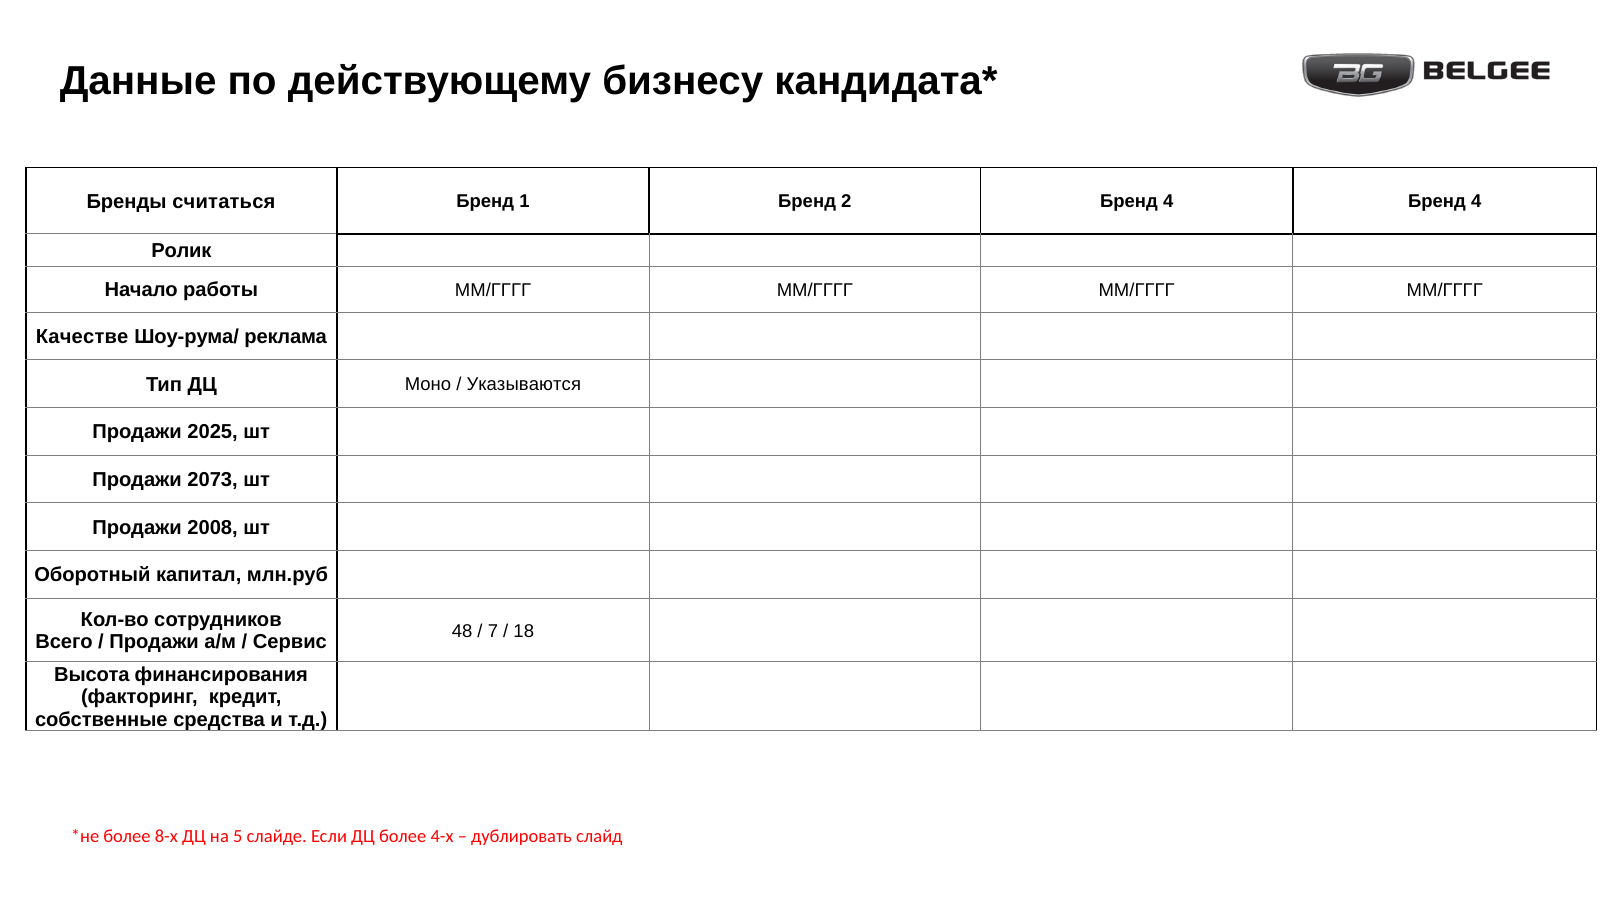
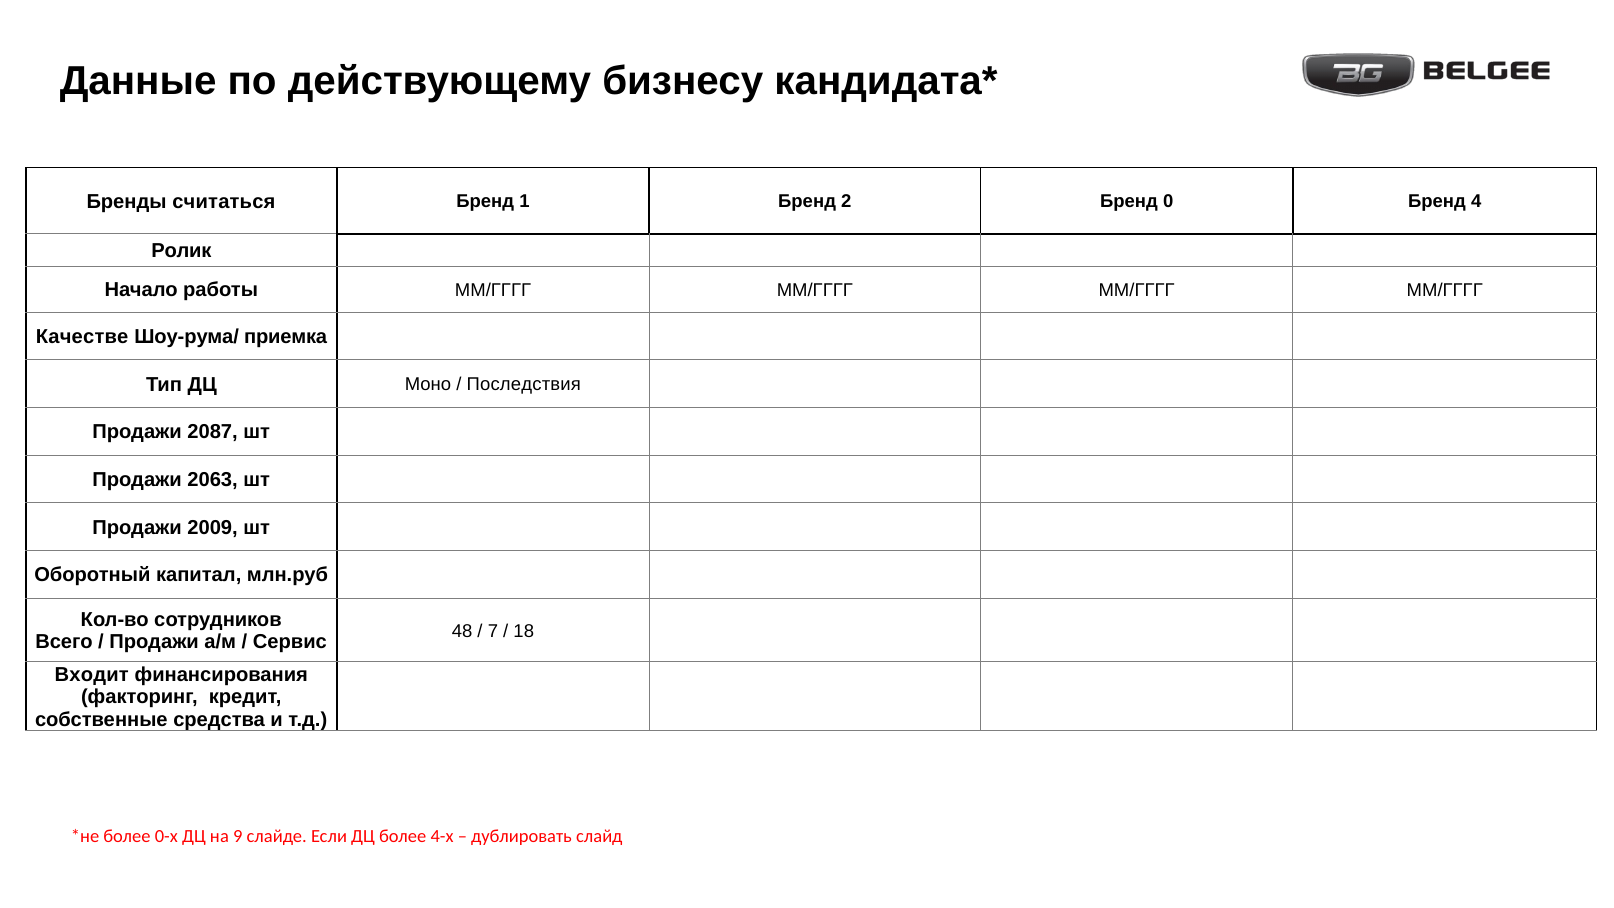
2 Бренд 4: 4 -> 0 (1168, 202)
реклама: реклама -> приемка (286, 337)
Указываются: Указываются -> Последствия (524, 384)
2025: 2025 -> 2087 (213, 432)
2073: 2073 -> 2063 (213, 480)
2008: 2008 -> 2009 (213, 527)
Высота: Высота -> Входит (92, 674)
8-х: 8-х -> 0-х (166, 837)
5: 5 -> 9 (238, 837)
